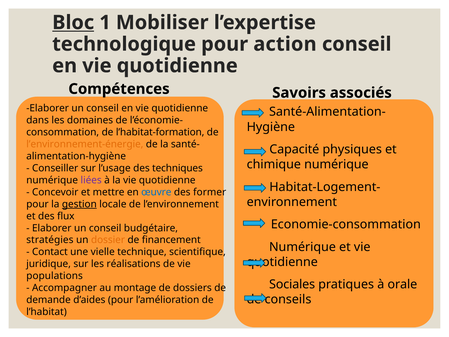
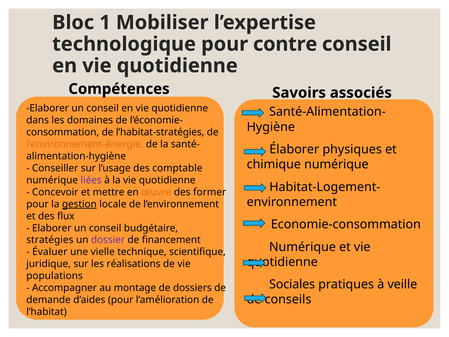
Bloc underline: present -> none (73, 23)
action: action -> contre (285, 44)
l’habitat-formation: l’habitat-formation -> l’habitat-stratégies (160, 132)
Capacité: Capacité -> Élaborer (294, 149)
techniques: techniques -> comptable (177, 168)
œuvre colour: blue -> orange (156, 192)
dossier colour: orange -> purple (108, 240)
Contact: Contact -> Évaluer (50, 252)
orale: orale -> veille (402, 284)
